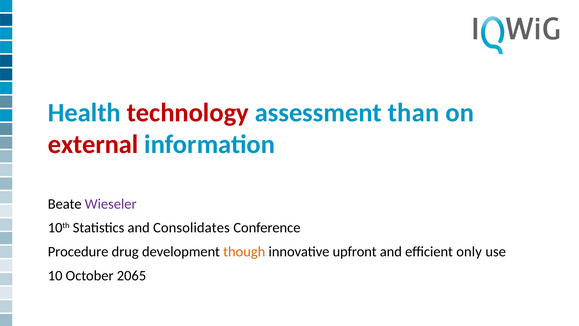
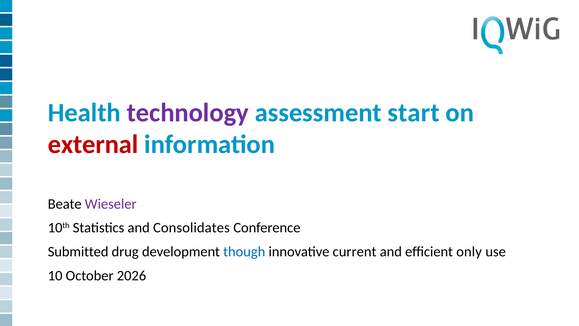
technology colour: red -> purple (188, 113)
than: than -> start (414, 113)
Procedure: Procedure -> Submitted (78, 252)
though colour: orange -> blue (244, 252)
upfront: upfront -> current (355, 252)
2065: 2065 -> 2026 (131, 275)
